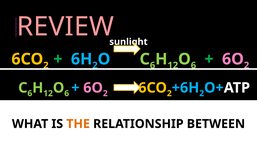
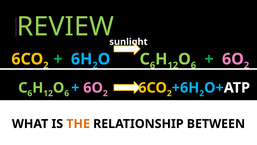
REVIEW colour: pink -> light green (65, 27)
